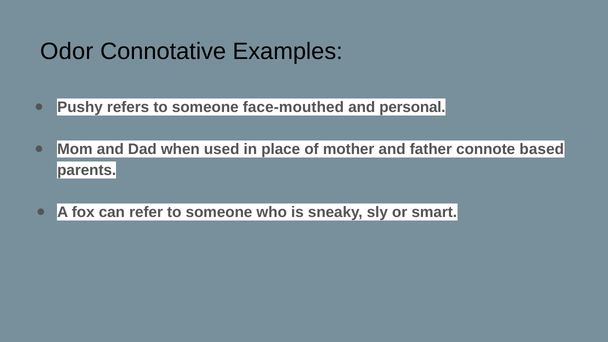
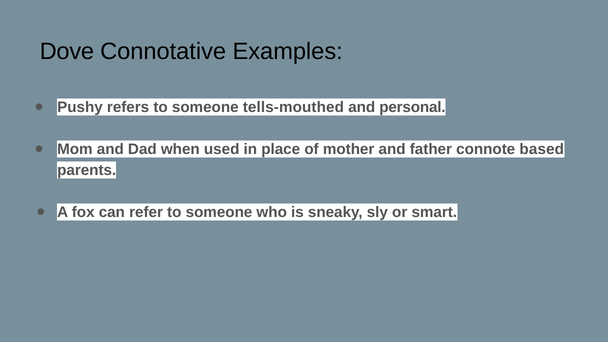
Odor: Odor -> Dove (67, 52)
face-mouthed: face-mouthed -> tells-mouthed (293, 107)
